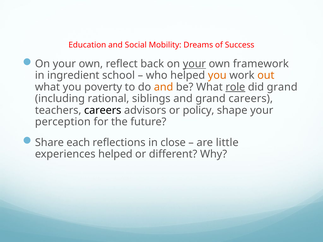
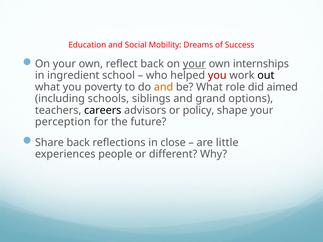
framework: framework -> internships (261, 64)
you colour: orange -> red (217, 76)
out colour: orange -> black (266, 76)
role underline: present -> none (235, 87)
did grand: grand -> aimed (282, 87)
rational: rational -> schools (108, 99)
grand careers: careers -> options (251, 99)
Share each: each -> back (78, 143)
experiences helped: helped -> people (115, 154)
